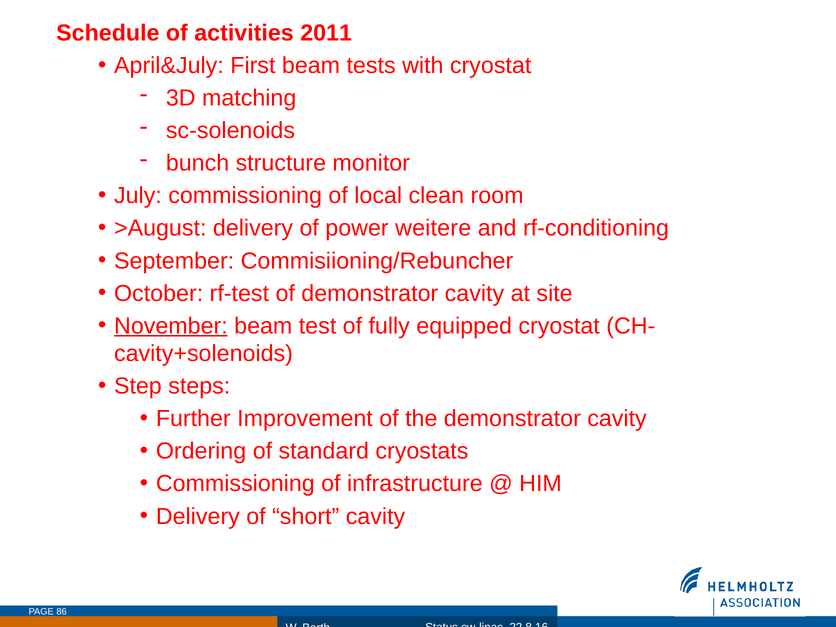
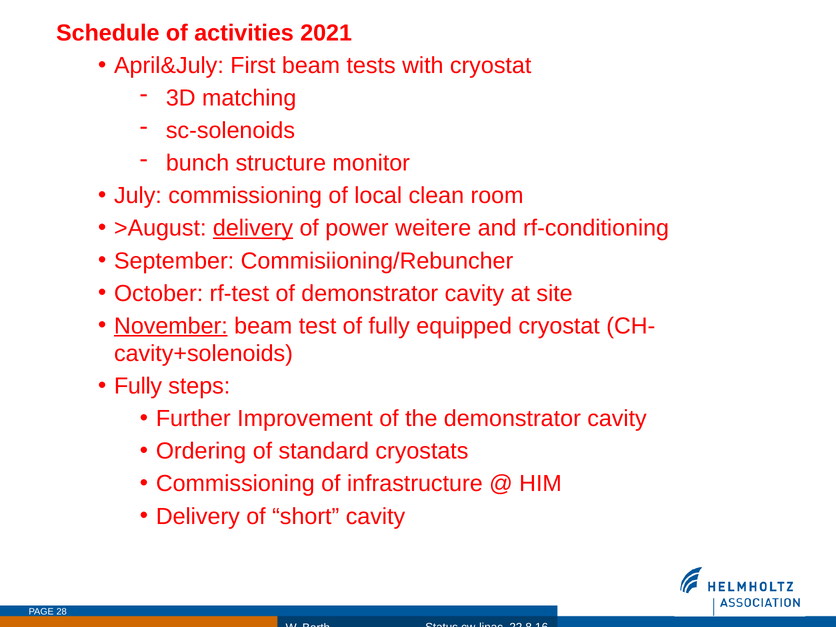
2011: 2011 -> 2021 (326, 33)
delivery underline: none -> present (253, 228)
Step: Step -> Fully (138, 386)
86: 86 -> 28 (62, 612)
